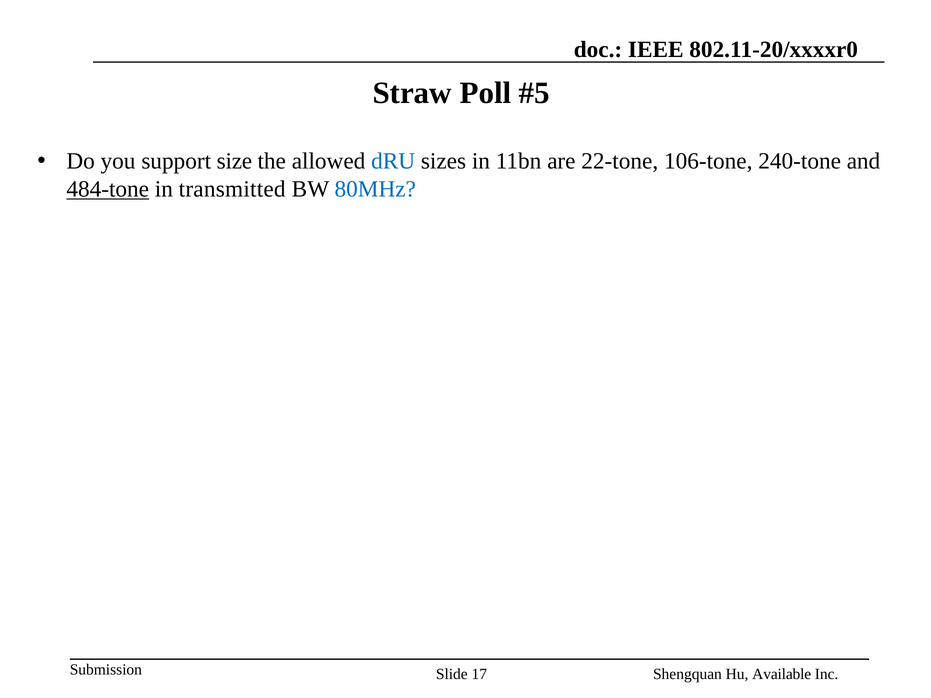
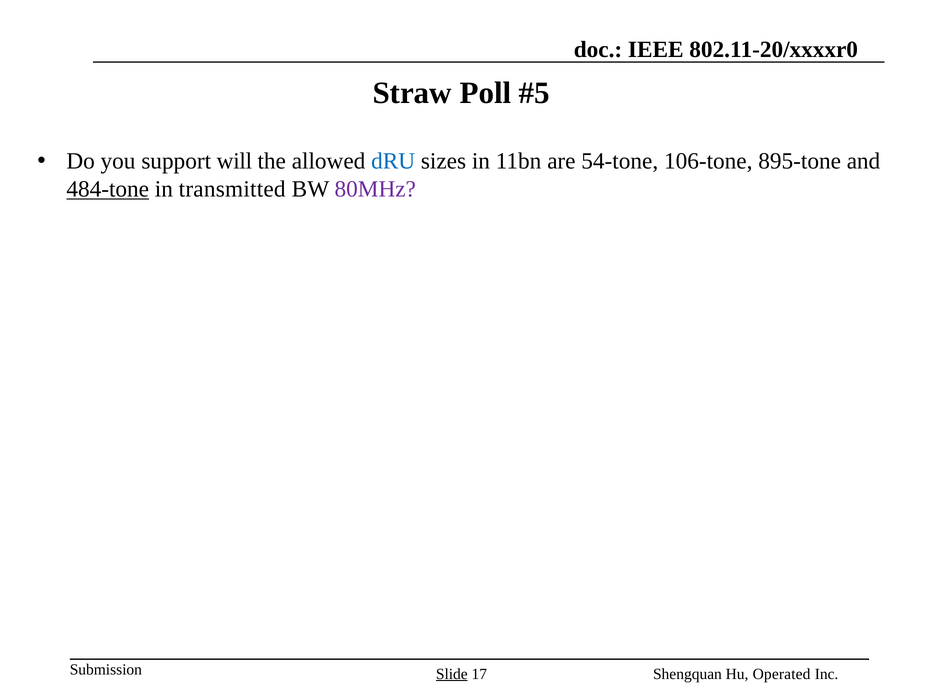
size: size -> will (234, 161)
22-tone: 22-tone -> 54-tone (620, 161)
240-tone: 240-tone -> 895-tone (800, 161)
80MHz colour: blue -> purple (375, 189)
Slide underline: none -> present (452, 674)
Available: Available -> Operated (782, 674)
